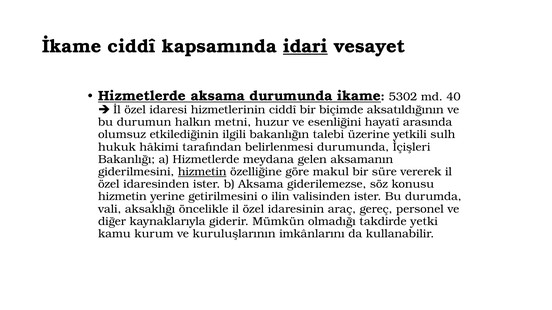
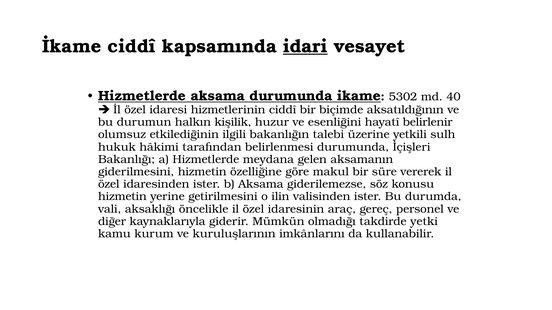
metni: metni -> kişilik (233, 122)
arasında: arasında -> belirlenir (428, 122)
hizmetin underline: present -> none (202, 172)
